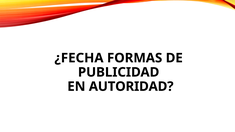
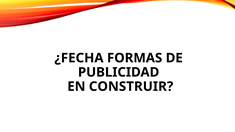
AUTORIDAD: AUTORIDAD -> CONSTRUIR (131, 87)
